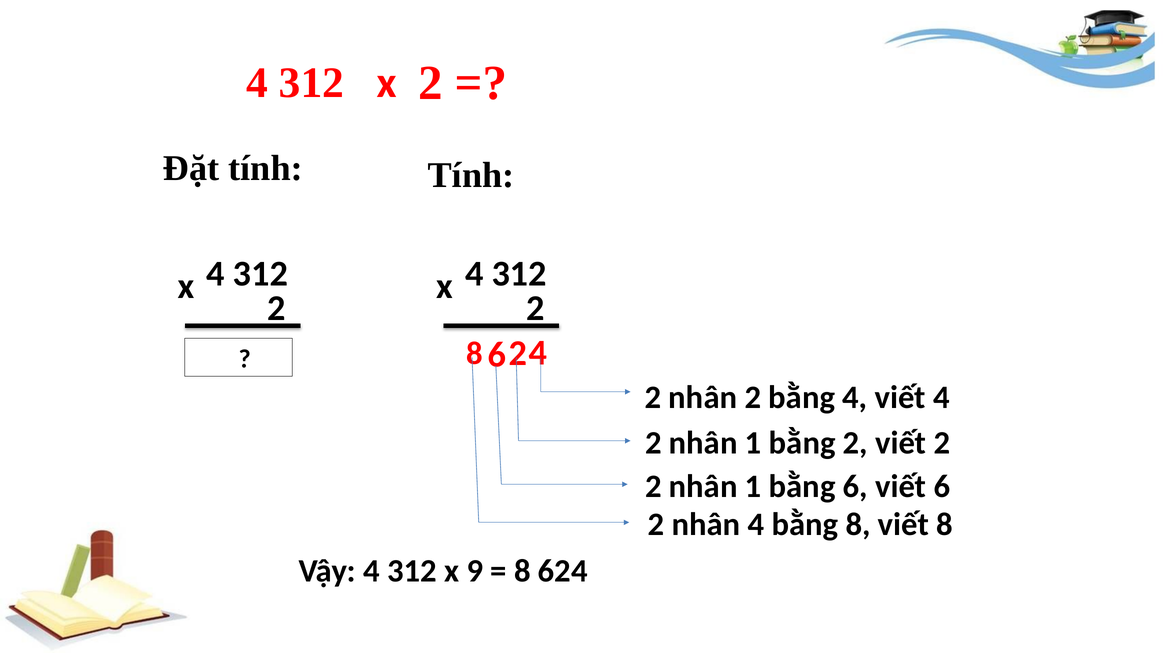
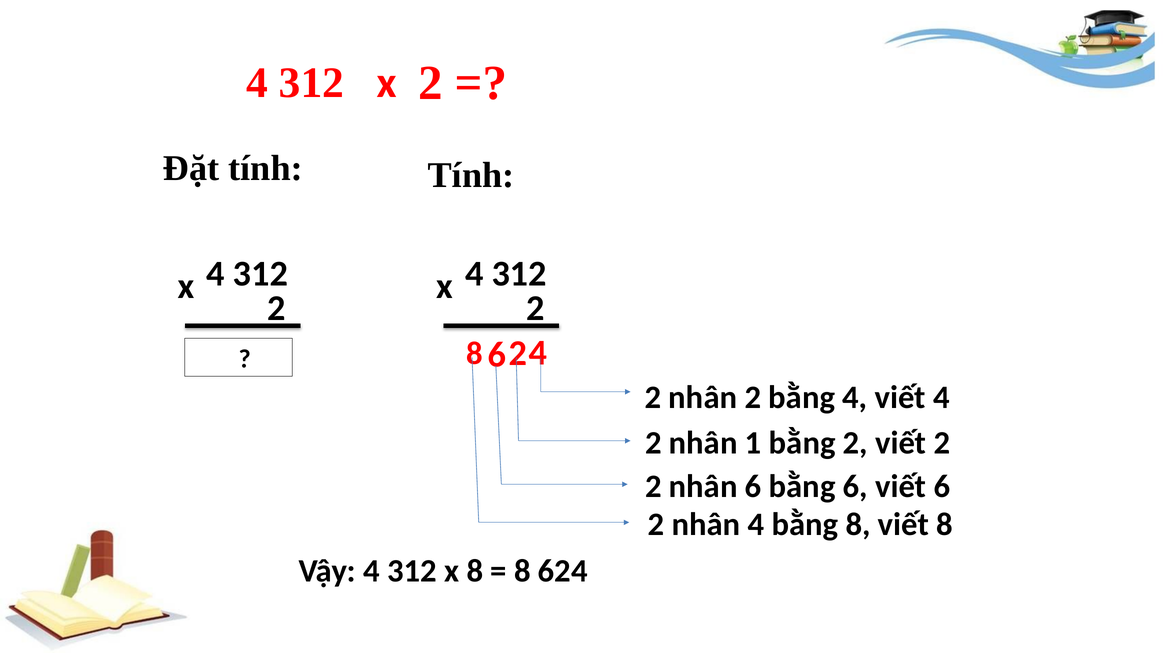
1: 1 -> 6 (753, 487)
x 9: 9 -> 8 (475, 572)
